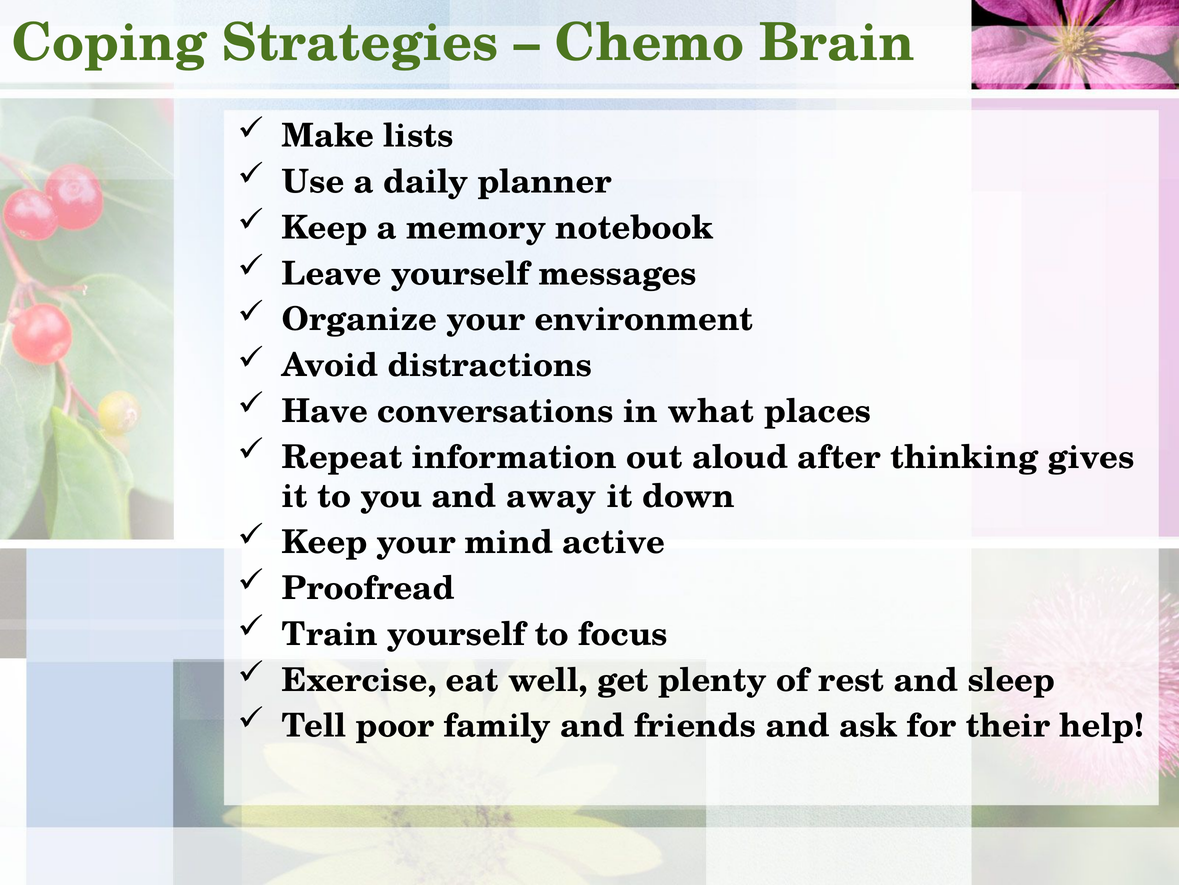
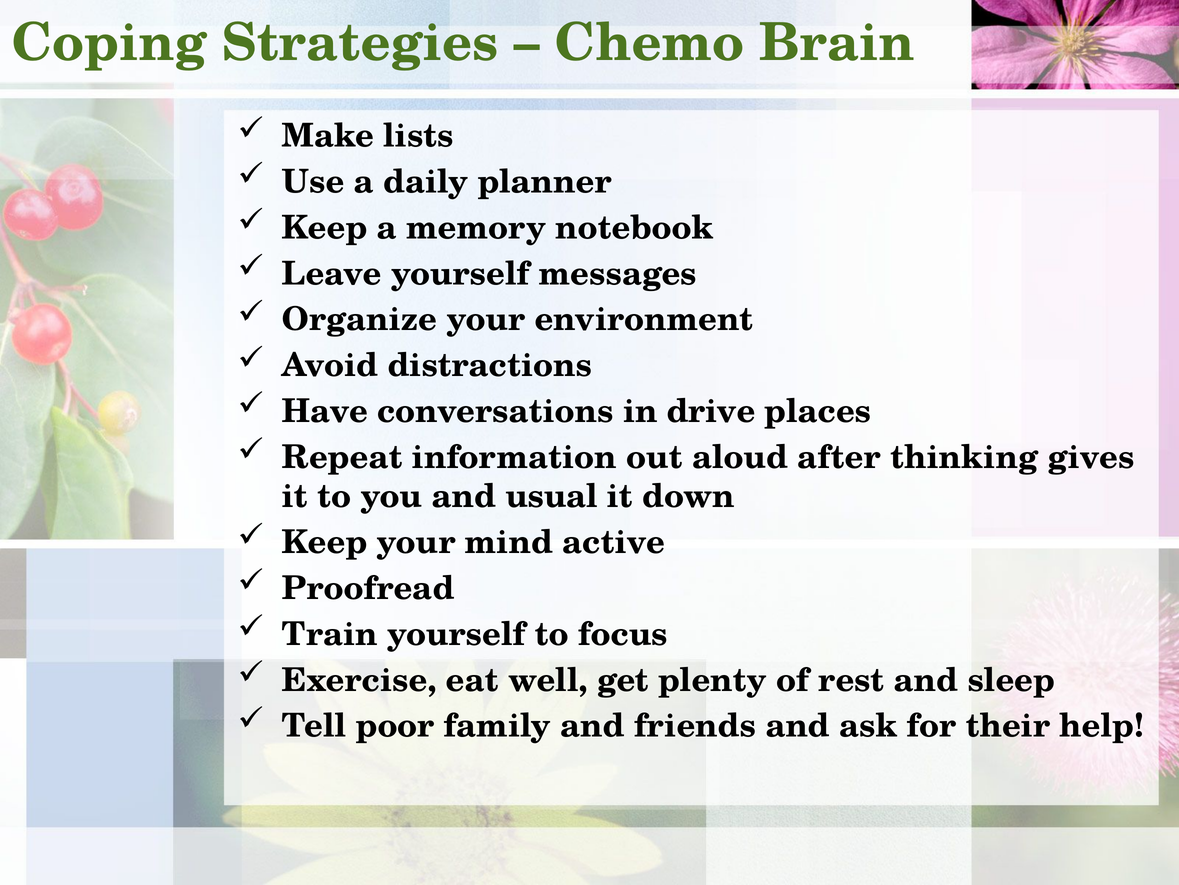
what: what -> drive (711, 411)
away: away -> usual (552, 496)
